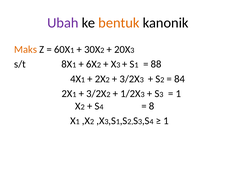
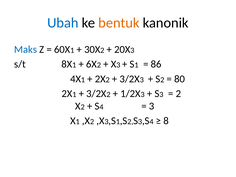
Ubah colour: purple -> blue (63, 23)
Maks colour: orange -> blue (26, 50)
88: 88 -> 86 (156, 64)
84: 84 -> 80 (180, 79)
1: 1 -> 2 (178, 94)
8: 8 -> 3 (152, 106)
1: 1 -> 8 (166, 121)
